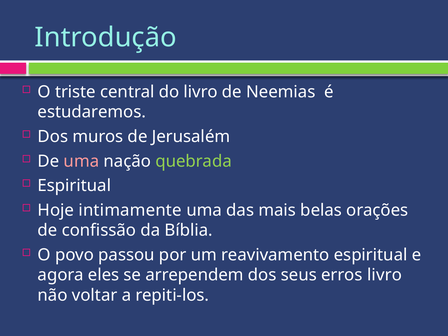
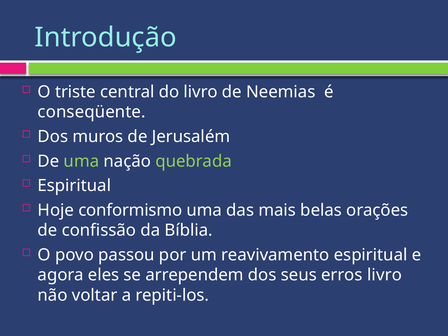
estudaremos: estudaremos -> conseqüente (92, 112)
uma colour: pink -> light green (81, 161)
intimamente: intimamente -> conformismo (130, 210)
